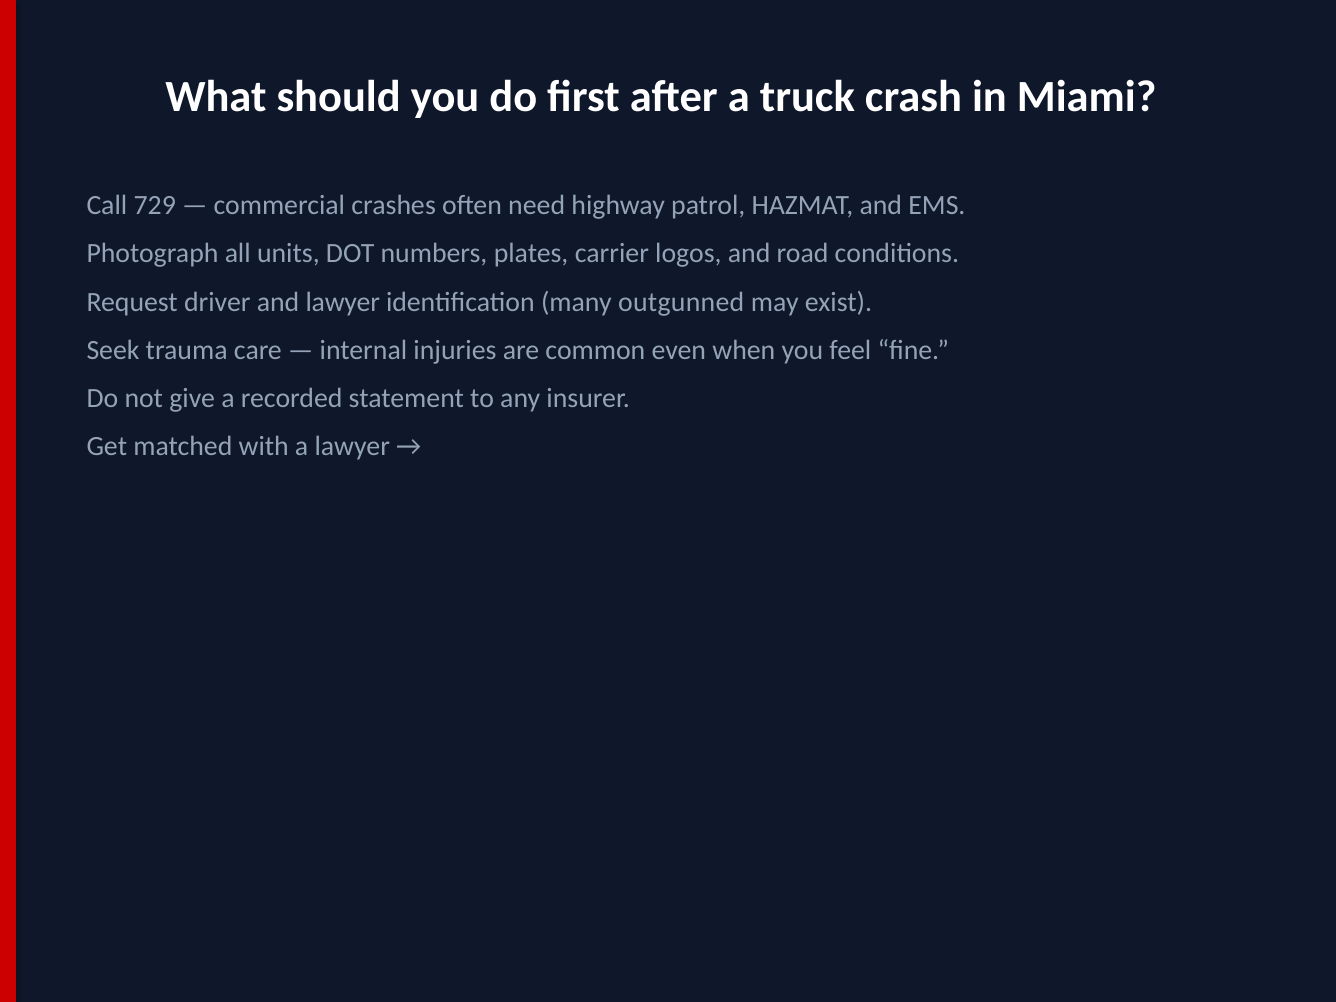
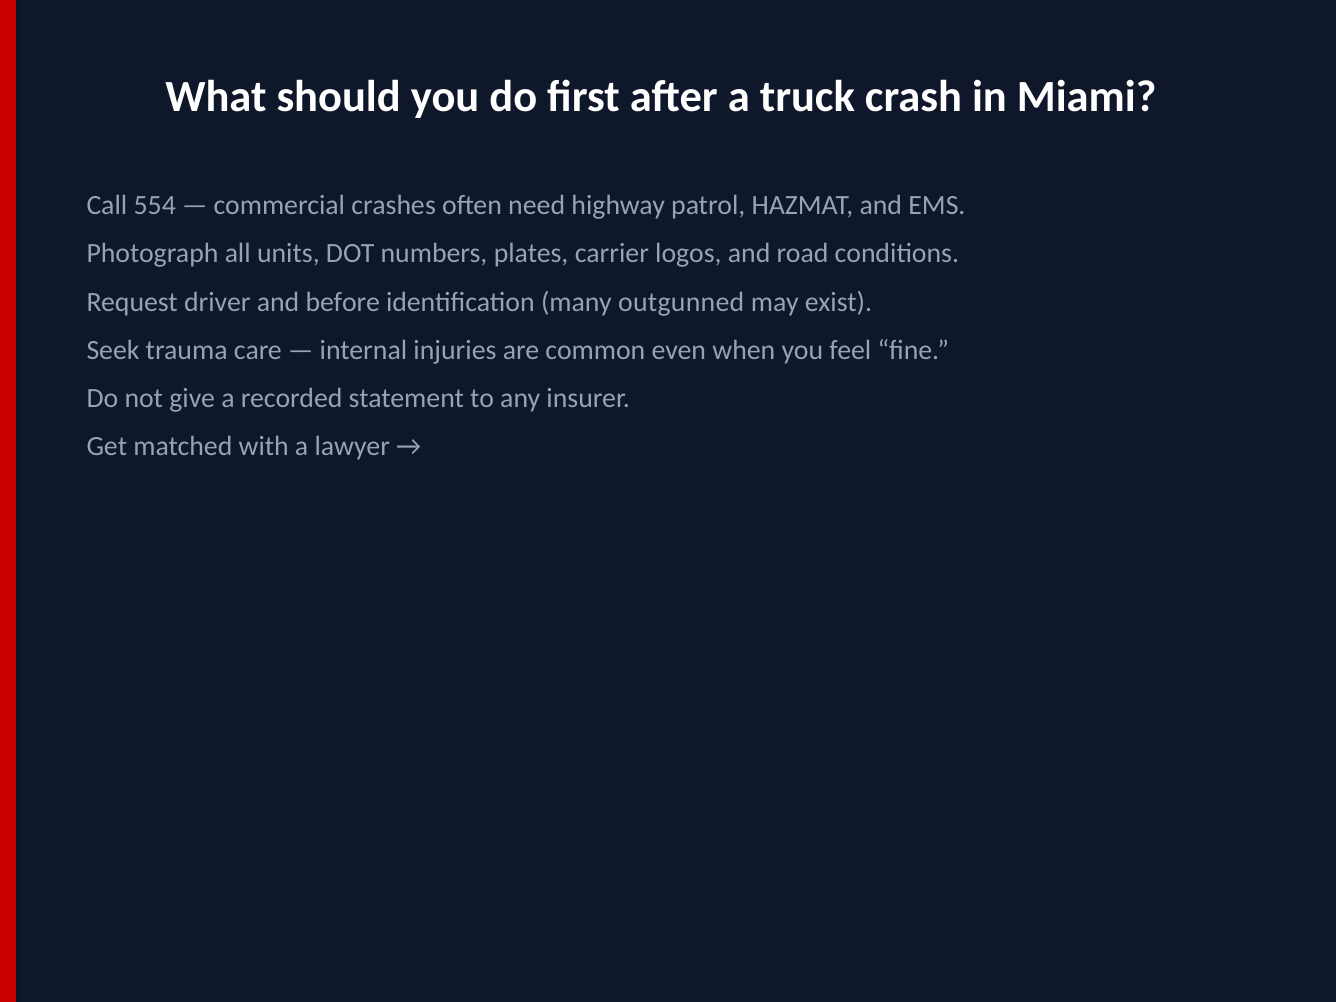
729: 729 -> 554 (155, 206)
and lawyer: lawyer -> before (343, 302)
